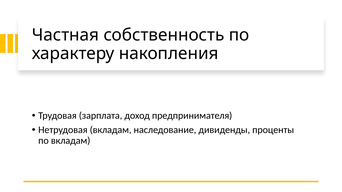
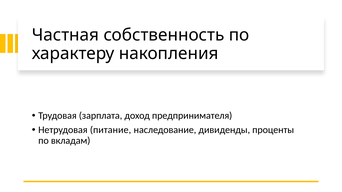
Нетрудовая вкладам: вкладам -> питание (111, 130)
